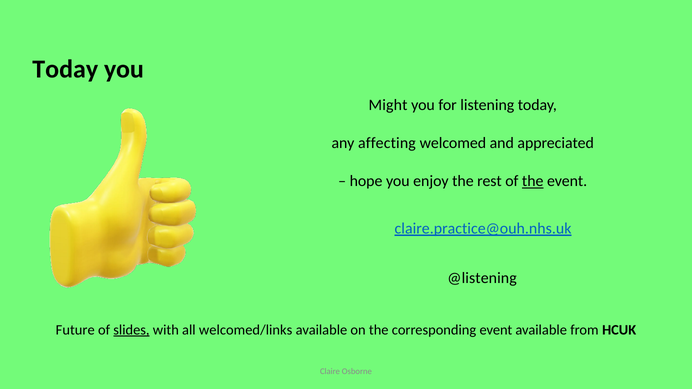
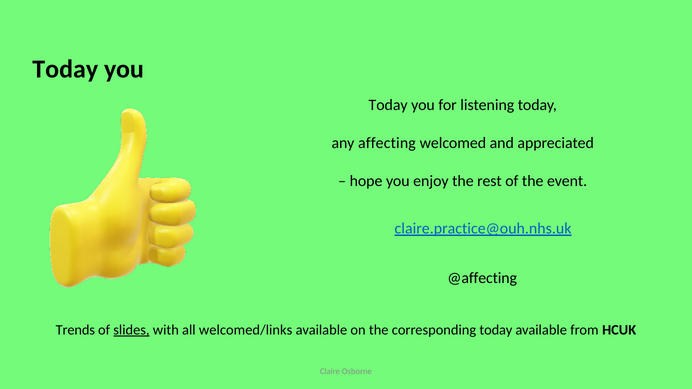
Might: Might -> Today (388, 105)
the underline: present -> none (533, 181)
@listening: @listening -> @affecting (482, 278)
Future: Future -> Trends (75, 330)
corresponding event: event -> today (496, 330)
